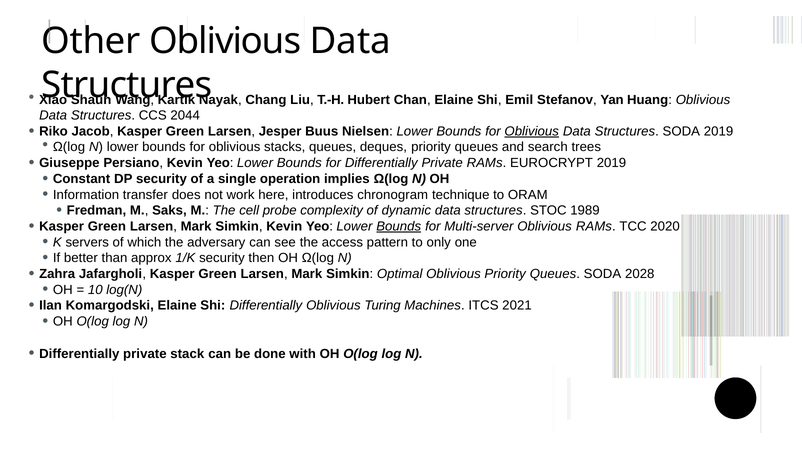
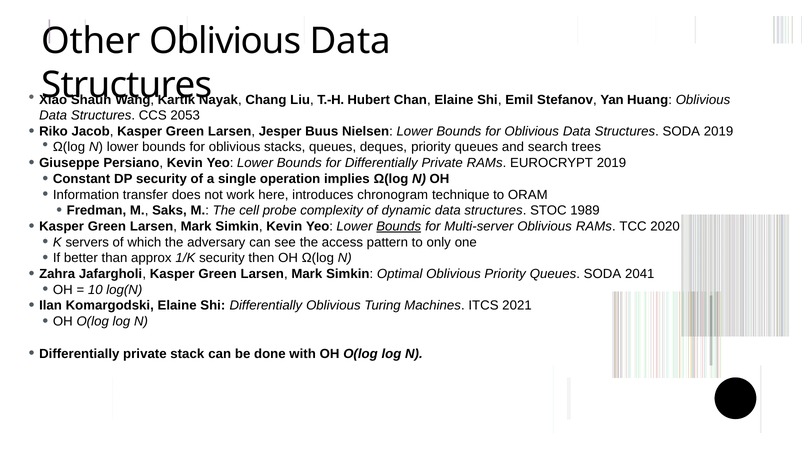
2044: 2044 -> 2053 (185, 115)
Oblivious underline: present -> none (532, 131)
2028: 2028 -> 2041 (640, 274)
